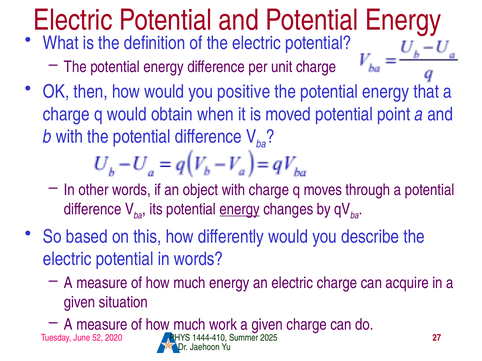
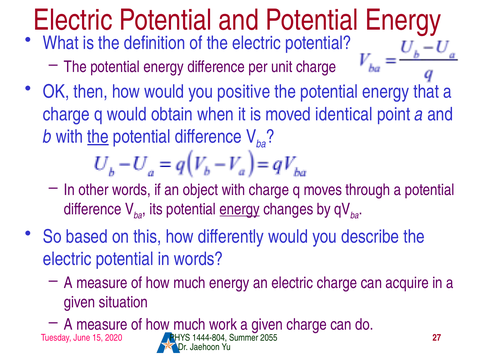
moved potential: potential -> identical (344, 114)
the underline: none -> present (98, 137)
52: 52 -> 15 (98, 338)
1444-410: 1444-410 -> 1444-804 (210, 338)
2025: 2025 -> 2055 (269, 338)
